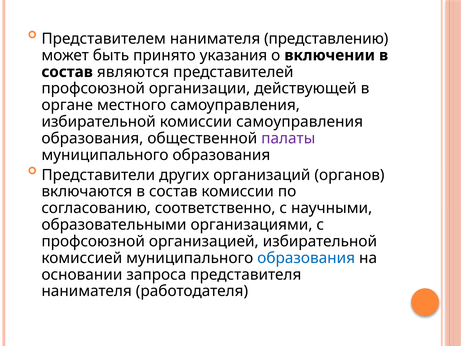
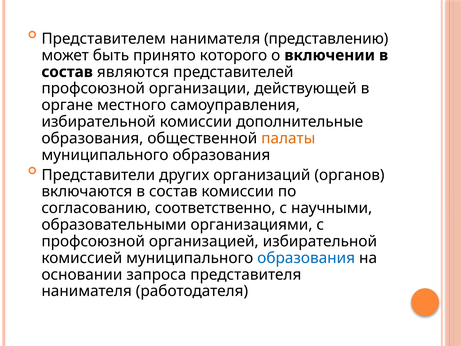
указания: указания -> которого (233, 55)
комиссии самоуправления: самоуправления -> дополнительные (300, 122)
палаты colour: purple -> orange (288, 138)
